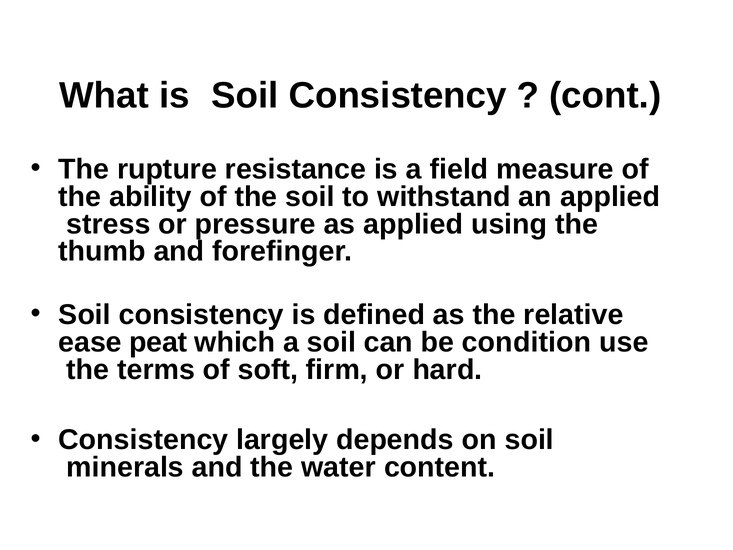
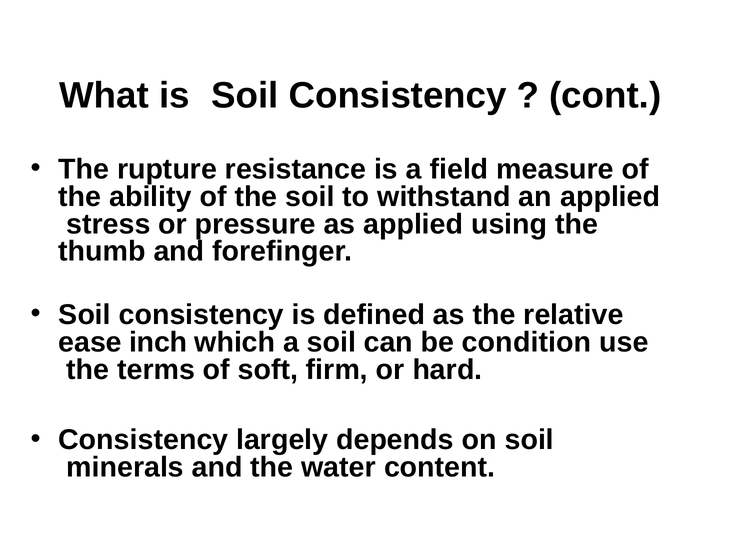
peat: peat -> inch (158, 342)
